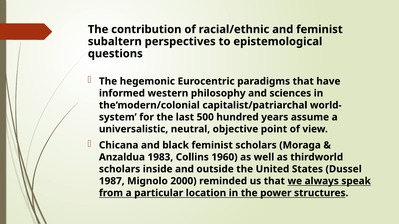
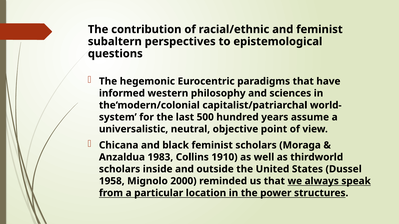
1960: 1960 -> 1910 (224, 157)
1987: 1987 -> 1958 (112, 181)
